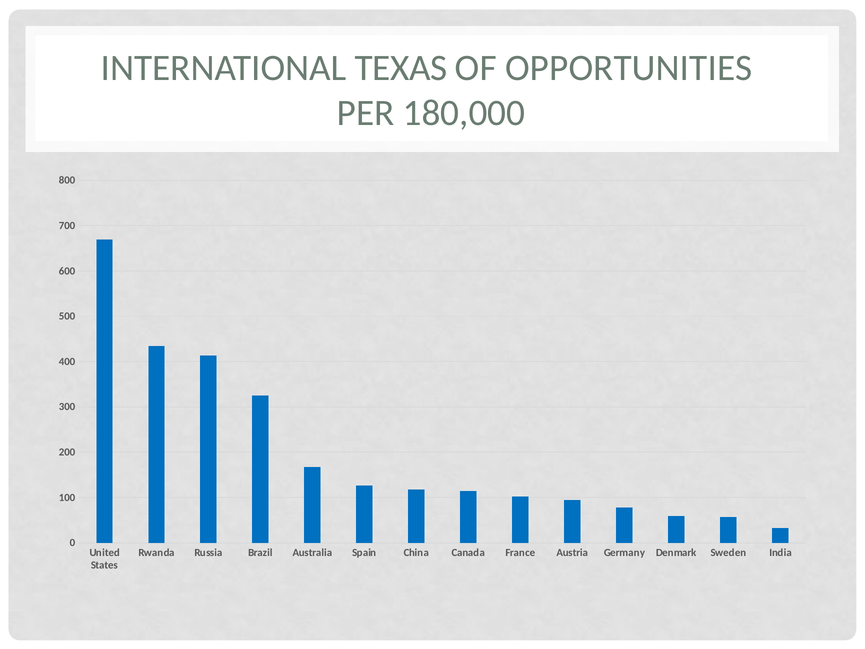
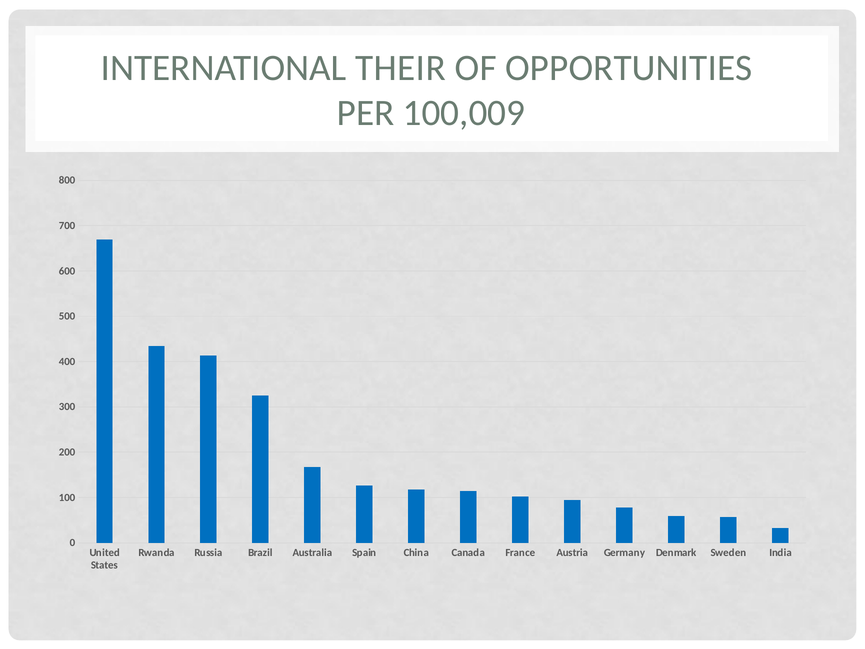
TEXAS: TEXAS -> THEIR (401, 68)
180,000: 180,000 -> 100,009 (464, 113)
